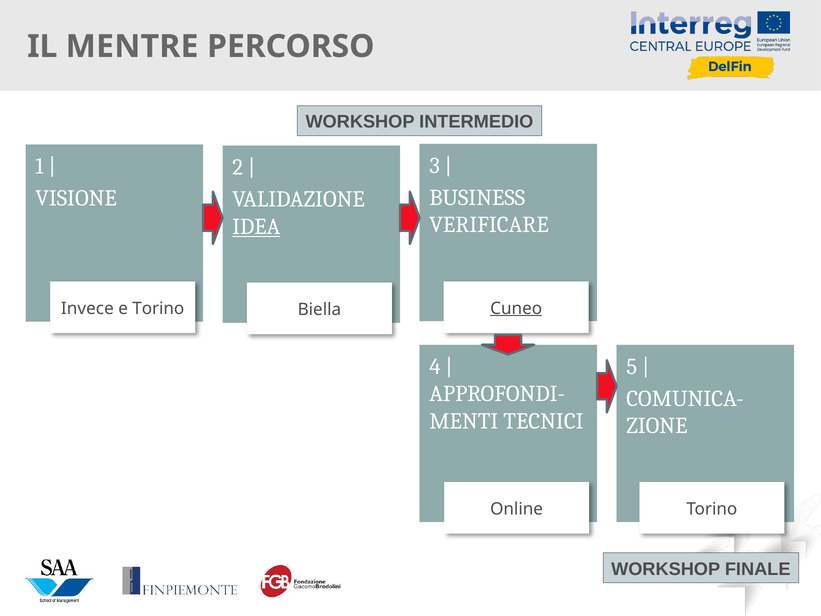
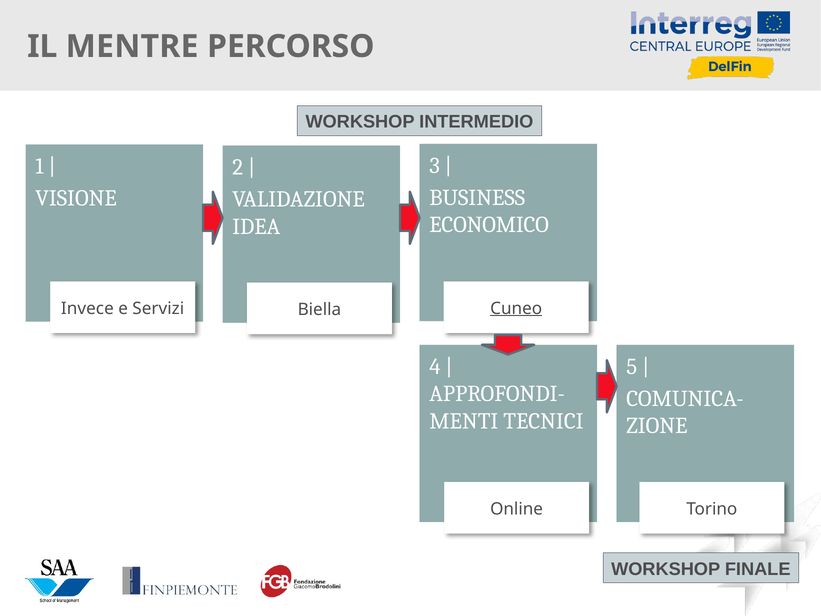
VERIFICARE: VERIFICARE -> ECONOMICO (489, 225)
IDEA underline: present -> none (256, 227)
e Torino: Torino -> Servizi (158, 308)
